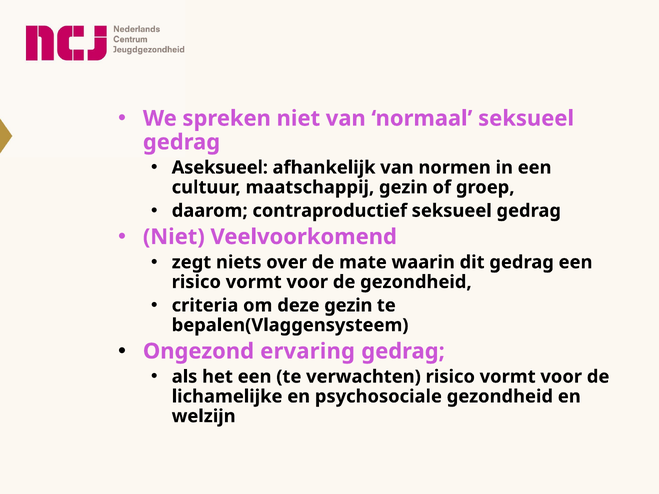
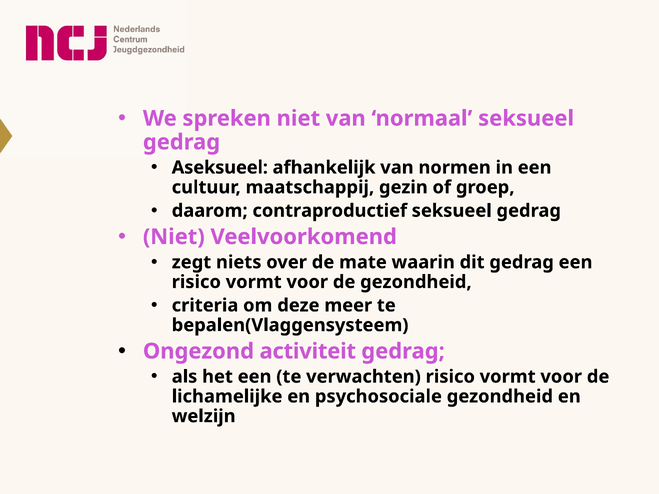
deze gezin: gezin -> meer (348, 306)
ervaring: ervaring -> activiteit (308, 351)
